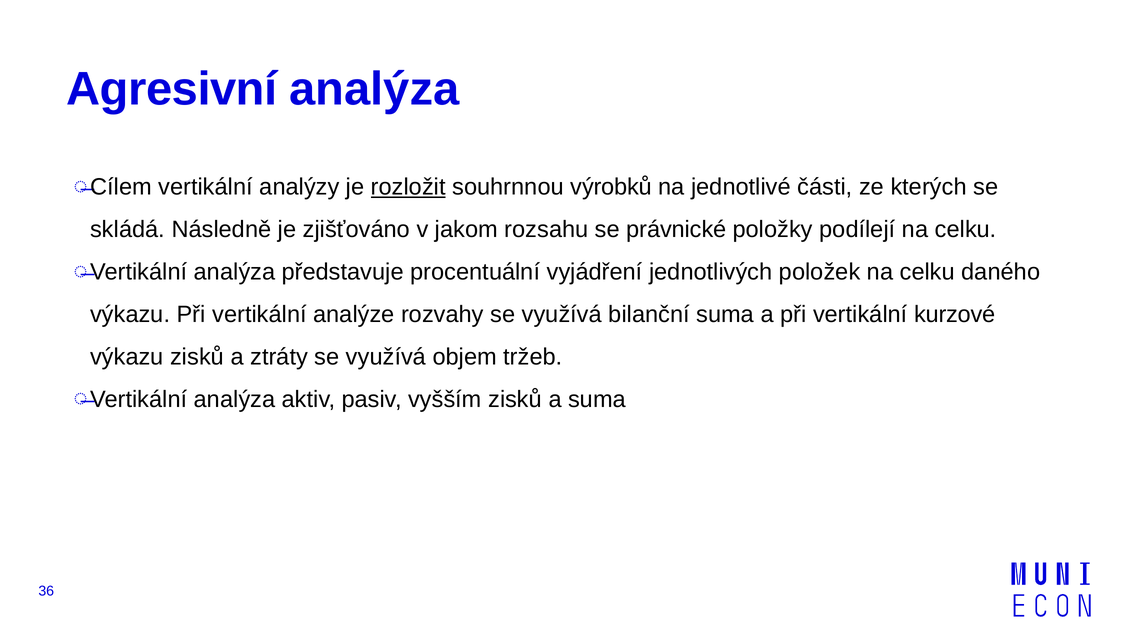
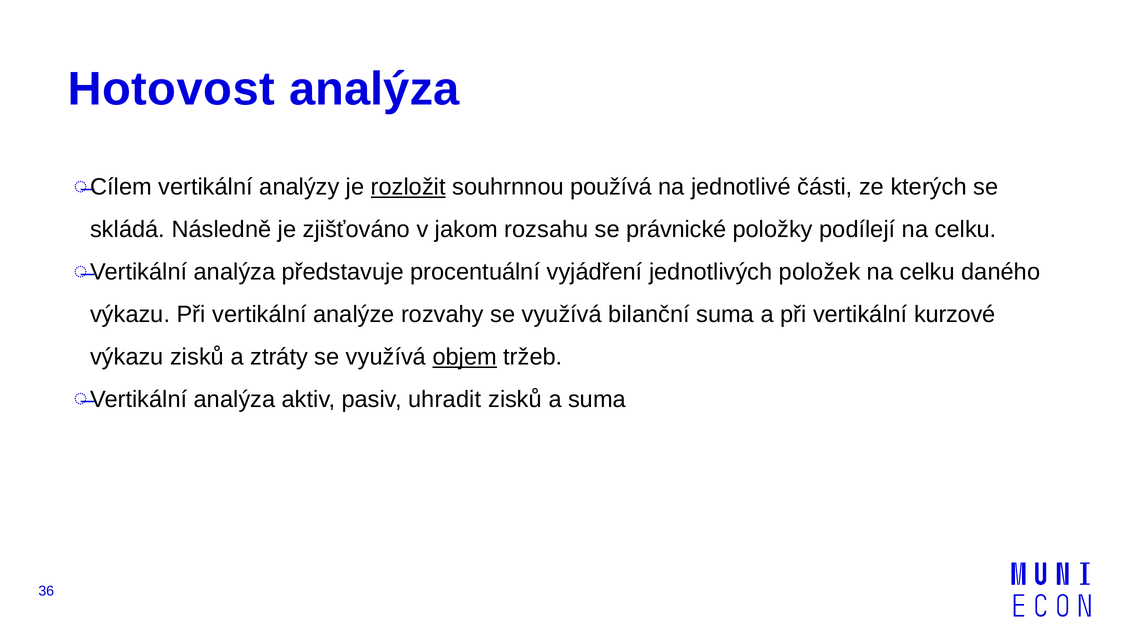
Agresivní: Agresivní -> Hotovost (171, 89)
výrobků: výrobků -> používá (611, 187)
objem underline: none -> present (465, 357)
vyšším: vyšším -> uhradit (445, 399)
